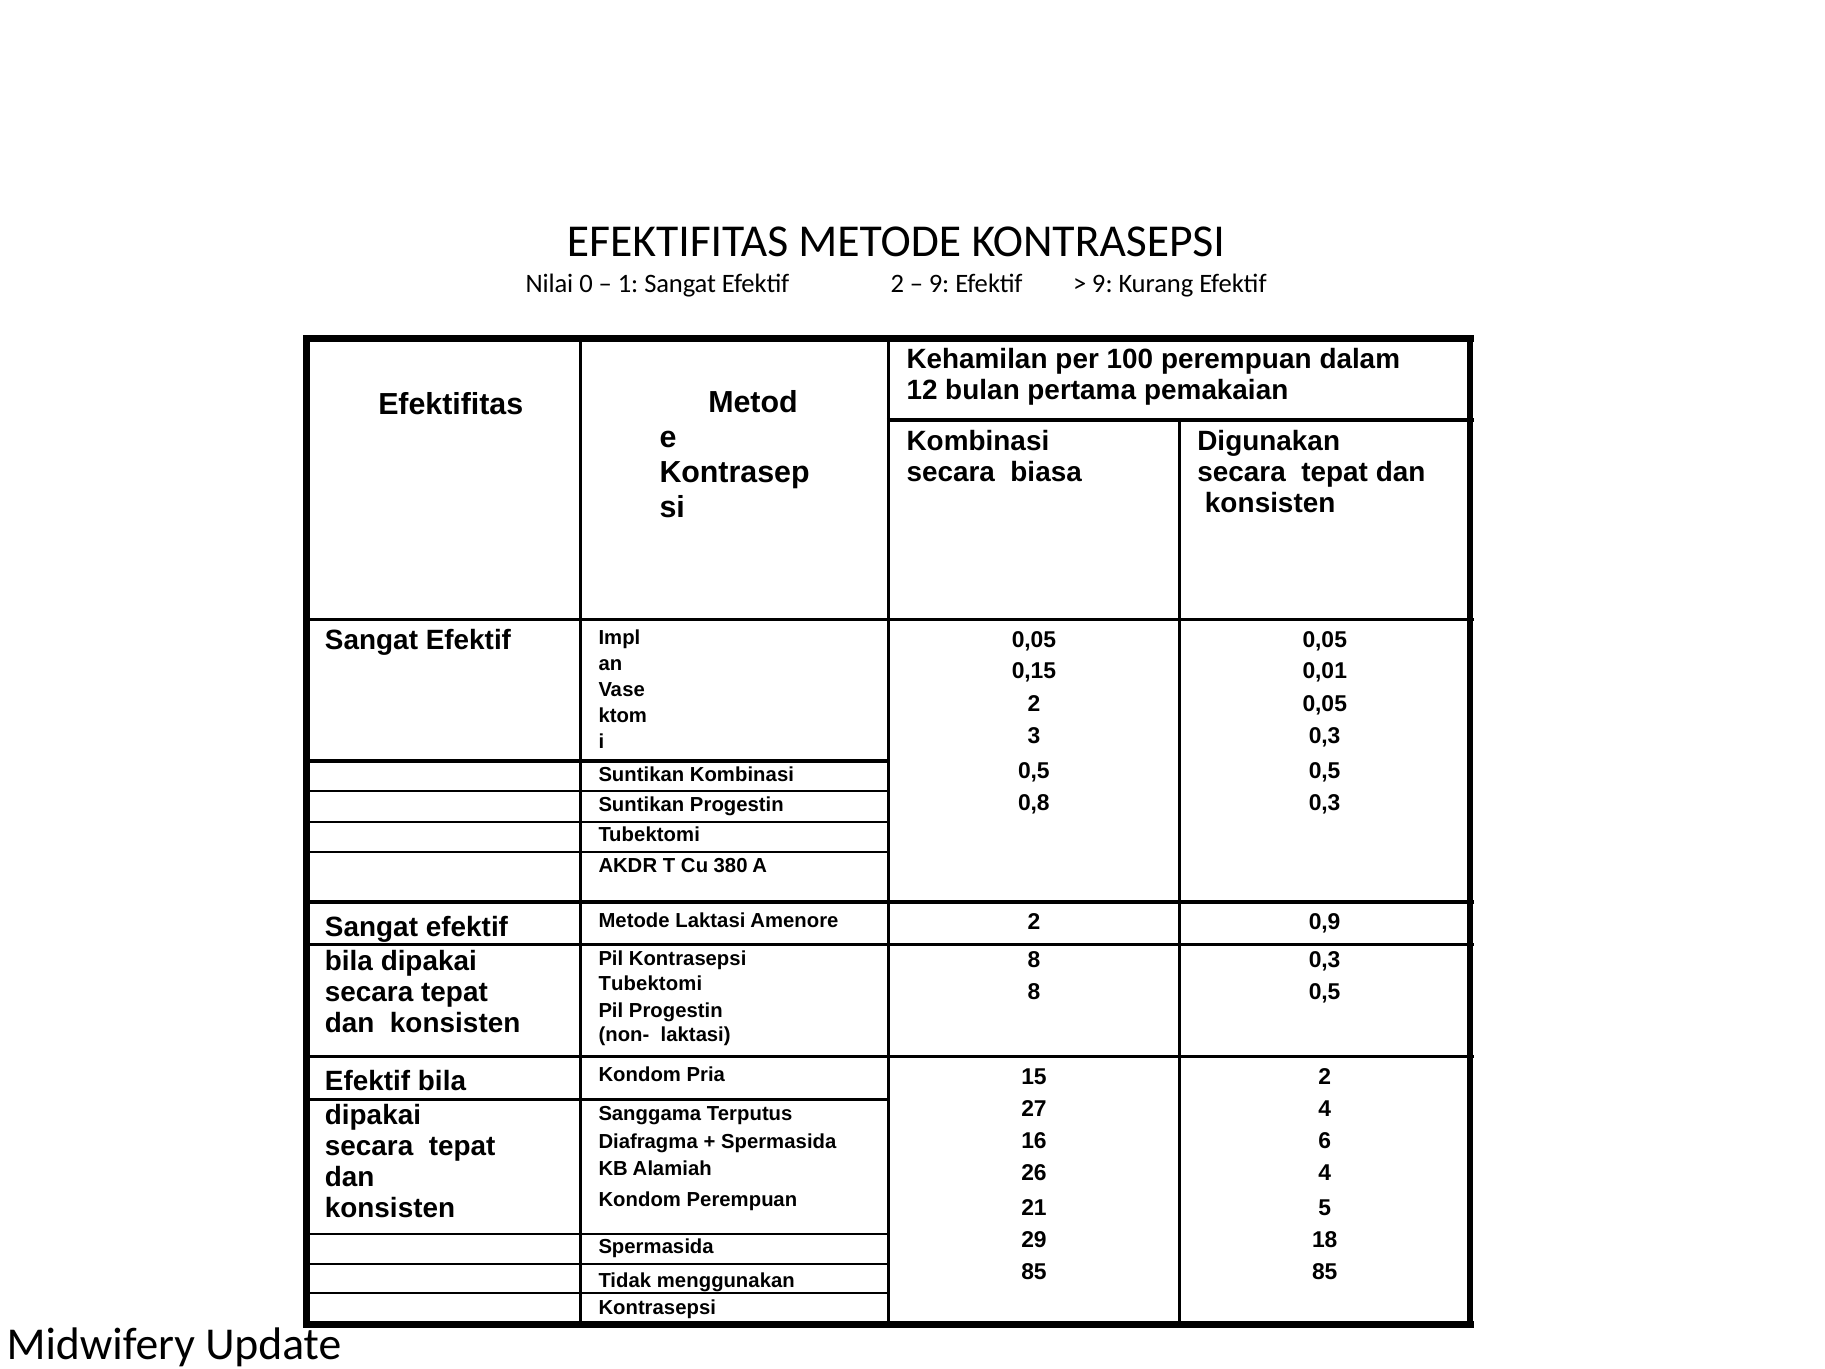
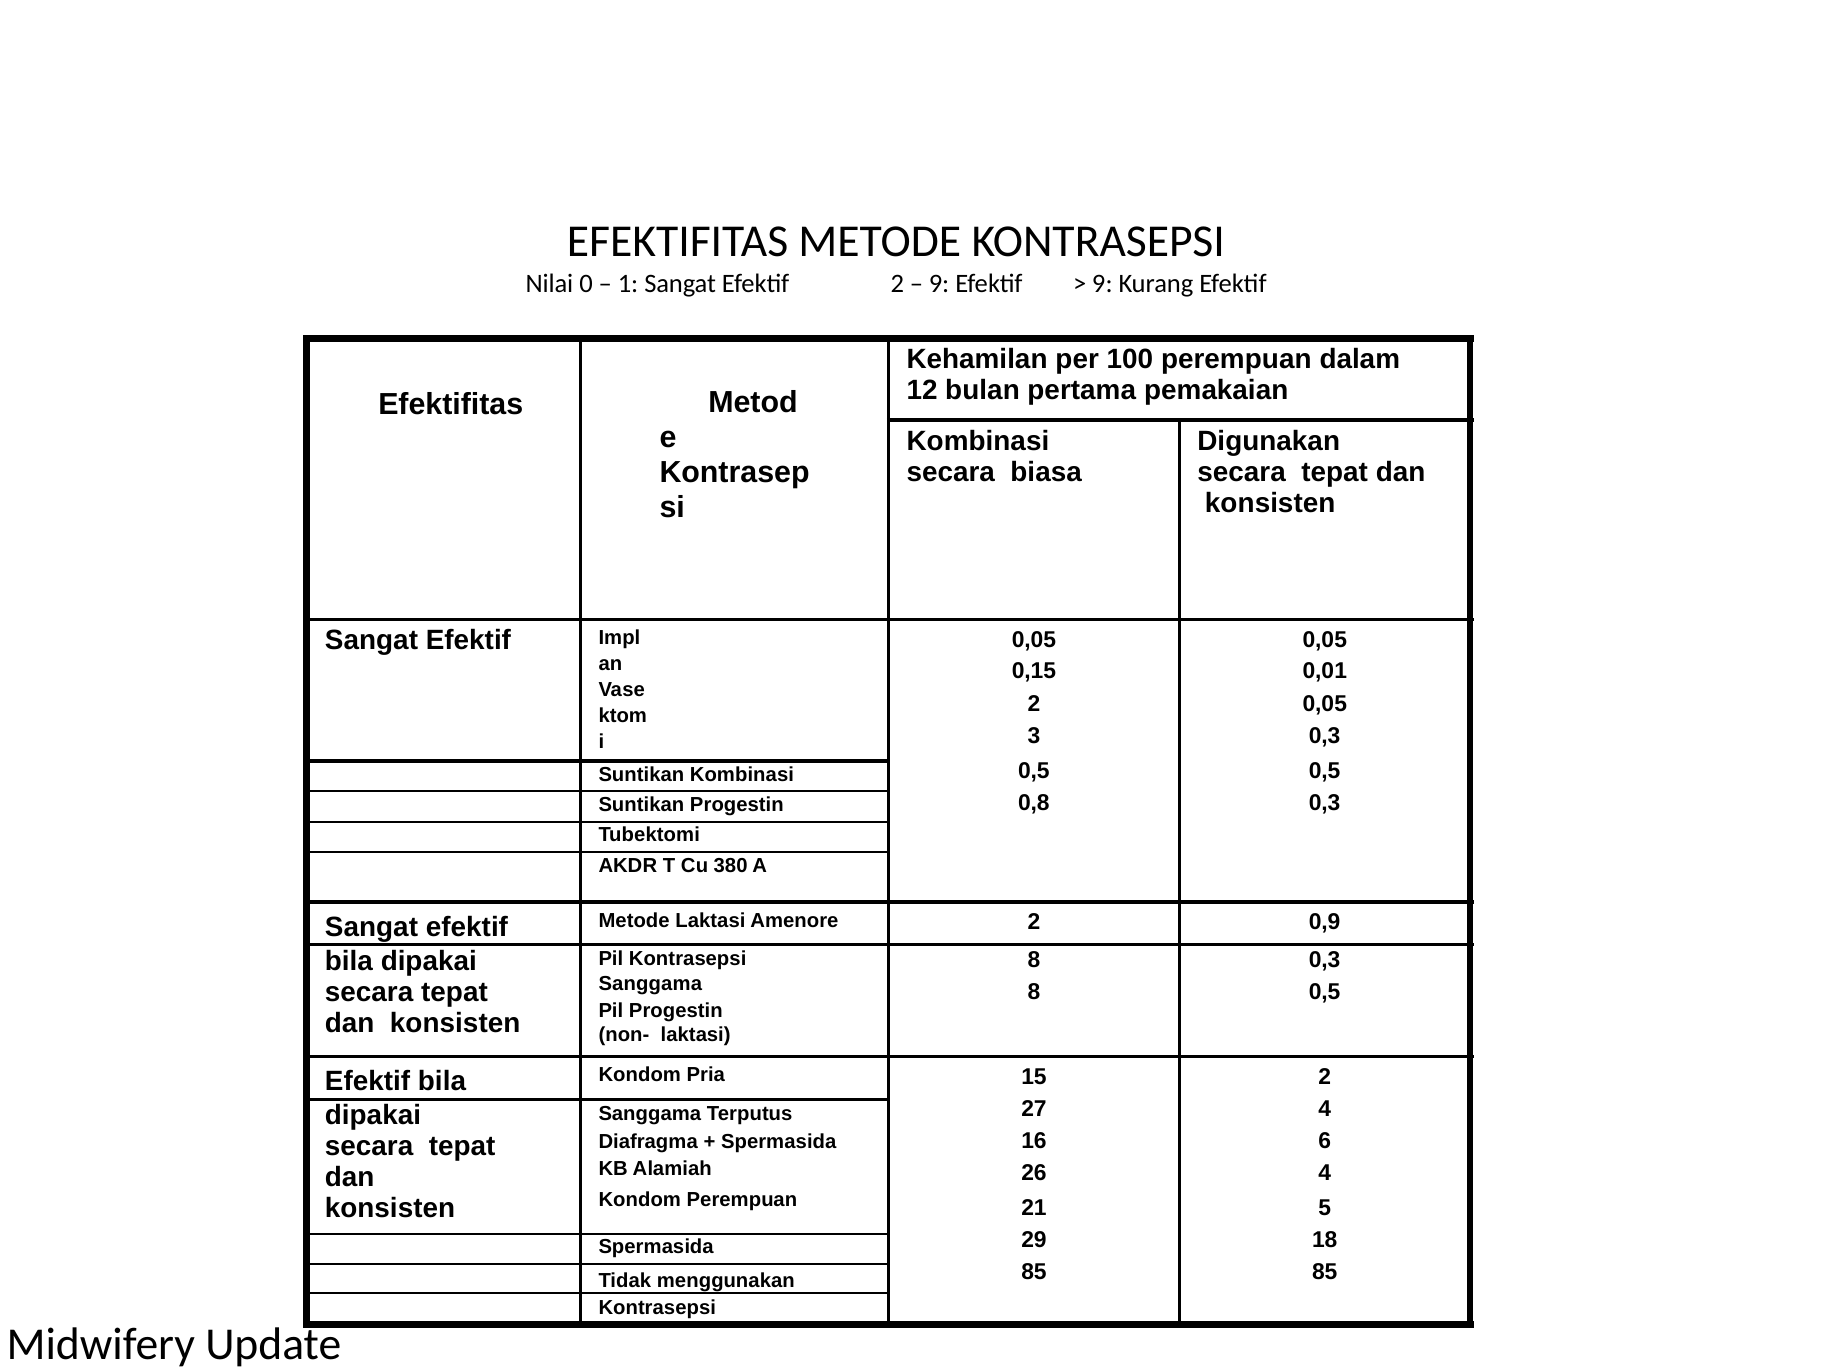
Tubektomi: Tubektomi -> Sanggama (650, 984)
